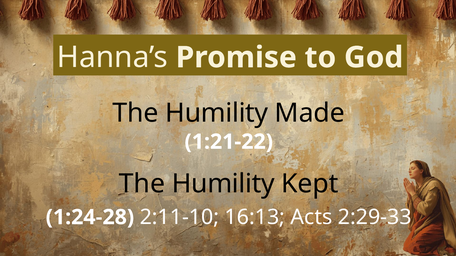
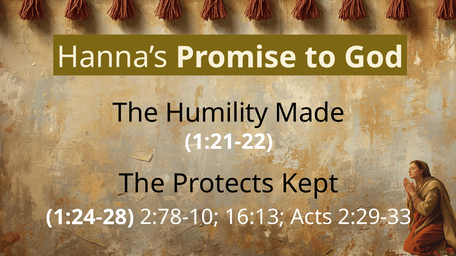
Humility: Humility -> Protects (223, 184)
2:11-10: 2:11-10 -> 2:78-10 (179, 218)
